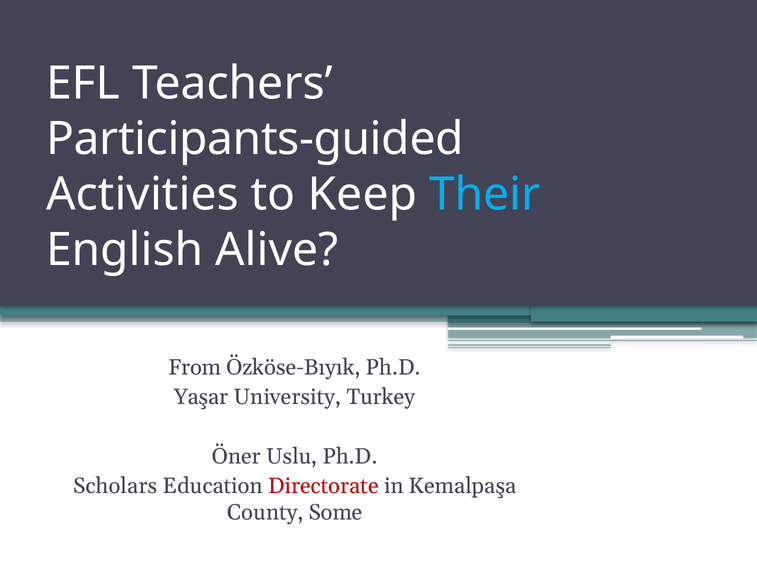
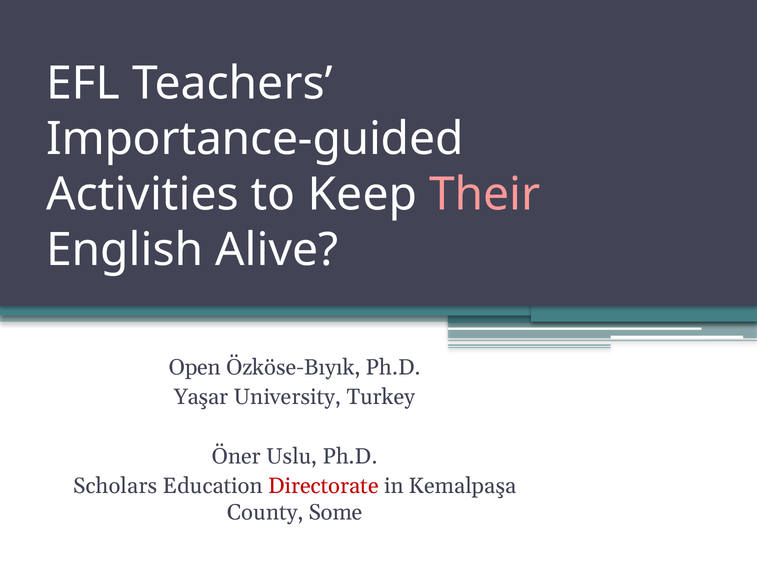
Participants-guided: Participants-guided -> Importance-guided (255, 139)
Their colour: light blue -> pink (485, 195)
From: From -> Open (195, 368)
